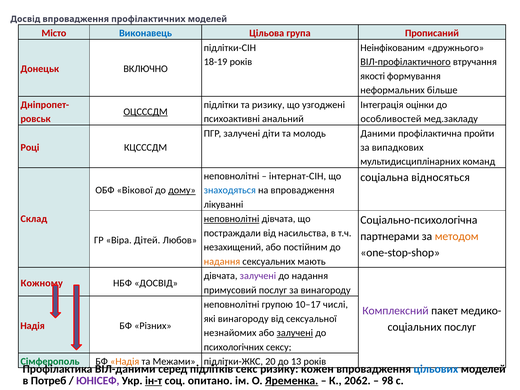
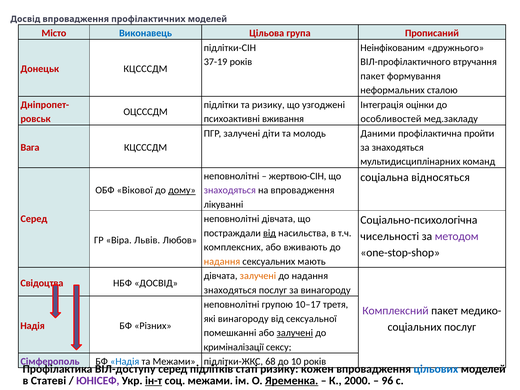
18-19: 18-19 -> 37-19 (216, 62)
ВІЛ-профілактичного underline: present -> none (406, 62)
Донецьк ВКЛЮЧНО: ВКЛЮЧНО -> КЦСССДМ (146, 69)
якості: якості -> пакет (373, 76)
більше: більше -> сталою (442, 90)
ОЦСССДМ underline: present -> none (146, 112)
анальний: анальний -> вживання (283, 119)
Році: Році -> Вага (30, 148)
за випадкових: випадкових -> знаходяться (398, 148)
інтернат-СІН: інтернат-СІН -> жертвою-СІН (298, 176)
знаходяться colour: blue -> purple (230, 190)
Склад: Склад -> Серед (34, 219)
неповнолітні underline: present -> none (232, 219)
від underline: none -> present (269, 233)
партнерами: партнерами -> чисельності (390, 236)
методом colour: orange -> purple (457, 236)
Дітей: Дітей -> Львів (147, 240)
незахищений: незахищений -> комплексних (234, 247)
постійним: постійним -> вживають (305, 247)
залучені colour: purple -> orange (258, 276)
Кожному: Кожному -> Свідоцтва (42, 283)
примусовий: примусовий -> знаходяться (230, 290)
числі: числі -> третя (336, 305)
незнайомих: незнайомих -> помешканні (230, 333)
психологічних: психологічних -> криміналізації (234, 347)
Сімферополь colour: green -> purple (50, 362)
Надія colour: orange -> blue (125, 362)
20: 20 -> 68 (270, 362)
13: 13 -> 10 (296, 362)
ВІЛ-даними: ВІЛ-даними -> ВІЛ-доступу (125, 369)
секс: секс -> статі (247, 369)
Потреб: Потреб -> Статеві (49, 381)
соц опитано: опитано -> межами (210, 381)
2062: 2062 -> 2000 (357, 381)
98: 98 -> 96 (387, 381)
